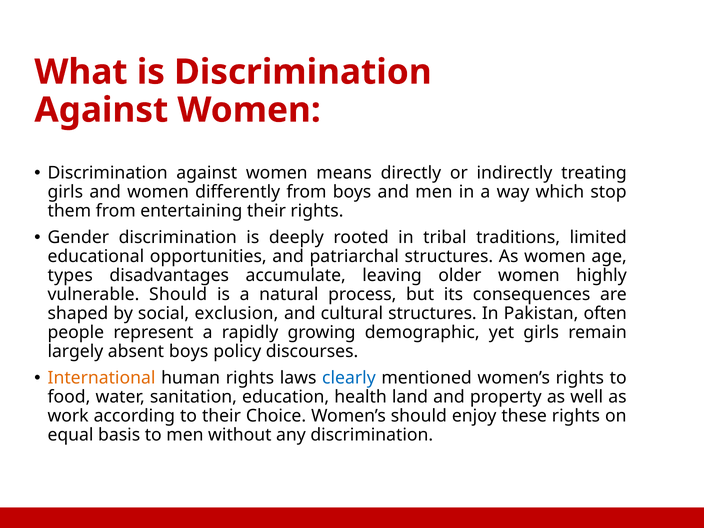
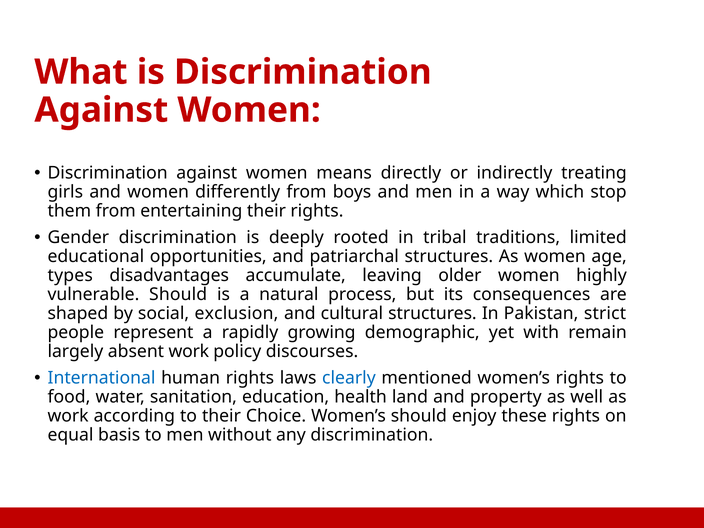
often: often -> strict (605, 314)
yet girls: girls -> with (541, 333)
absent boys: boys -> work (189, 352)
International colour: orange -> blue (101, 378)
